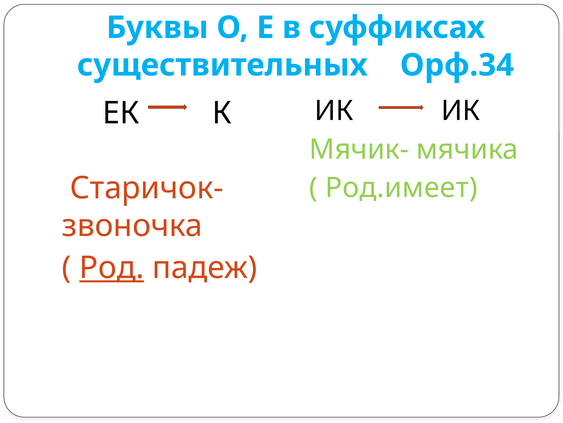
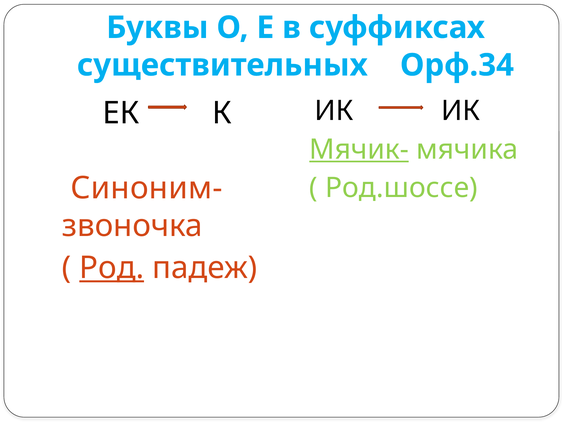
Мячик- underline: none -> present (359, 149)
Старичок-: Старичок- -> Синоним- (146, 188)
Род.имеет: Род.имеет -> Род.шоссе (401, 187)
